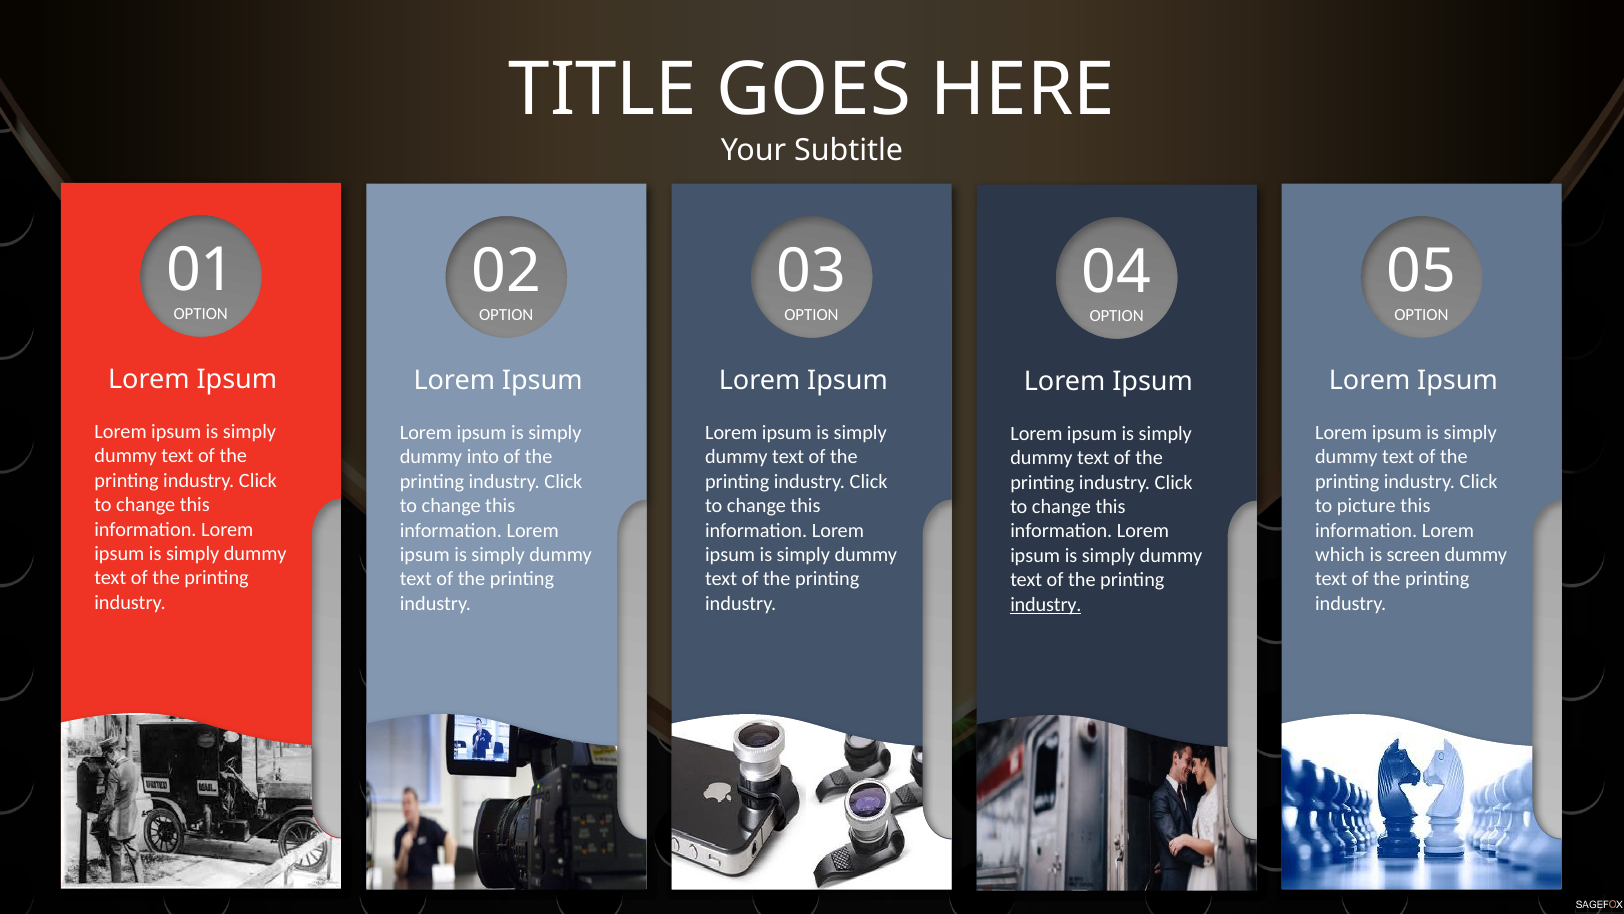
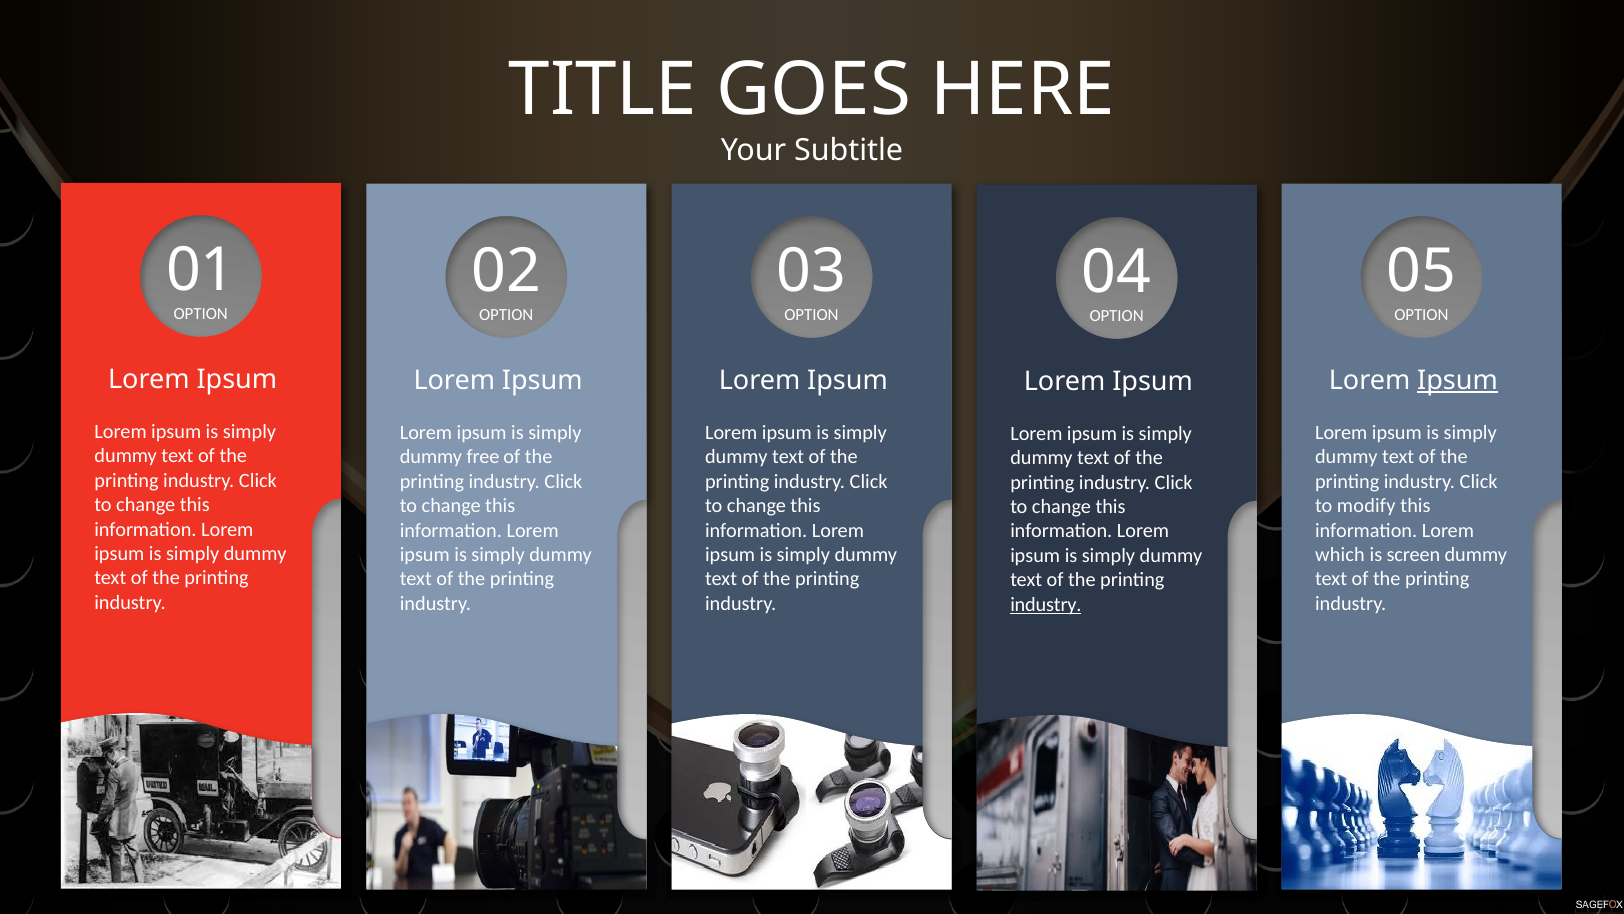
Ipsum underline: none -> present (1458, 380)
into: into -> free (483, 457)
picture: picture -> modify (1366, 506)
